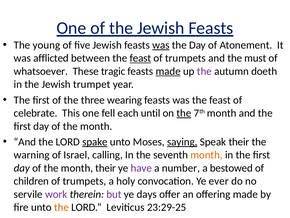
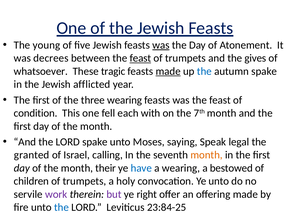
afflicted: afflicted -> decrees (51, 58)
must: must -> gives (255, 58)
the colour: purple -> blue (204, 71)
autumn doeth: doeth -> spake (264, 71)
trumpet: trumpet -> afflicted (92, 84)
celebrate: celebrate -> condition (36, 113)
until: until -> with (151, 113)
the underline: present -> none (184, 113)
spake underline: present -> none (95, 142)
saying underline: present -> none (182, 142)
Speak their: their -> legal (239, 142)
warning: warning -> granted (32, 155)
have colour: purple -> blue (141, 168)
a number: number -> wearing (181, 168)
Ye ever: ever -> unto (219, 181)
days: days -> right (147, 194)
the colour: orange -> blue (61, 207)
23:29-25: 23:29-25 -> 23:84-25 (167, 207)
